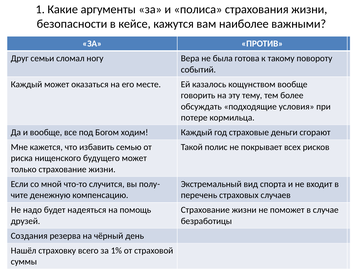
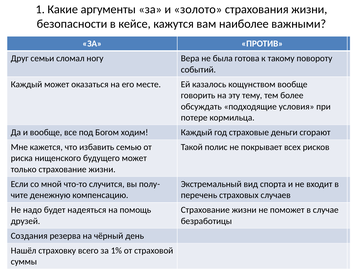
полиса: полиса -> золото (198, 9)
